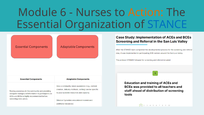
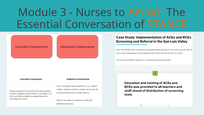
6: 6 -> 3 (63, 12)
Organization: Organization -> Conversation (98, 24)
STANCE colour: blue -> orange (167, 24)
